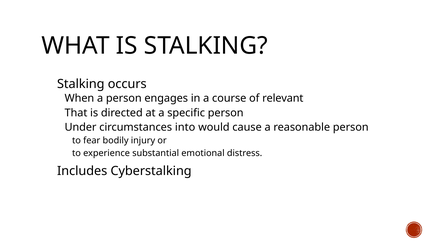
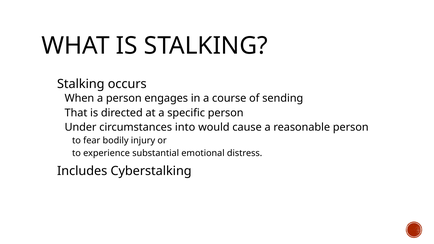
relevant: relevant -> sending (283, 98)
